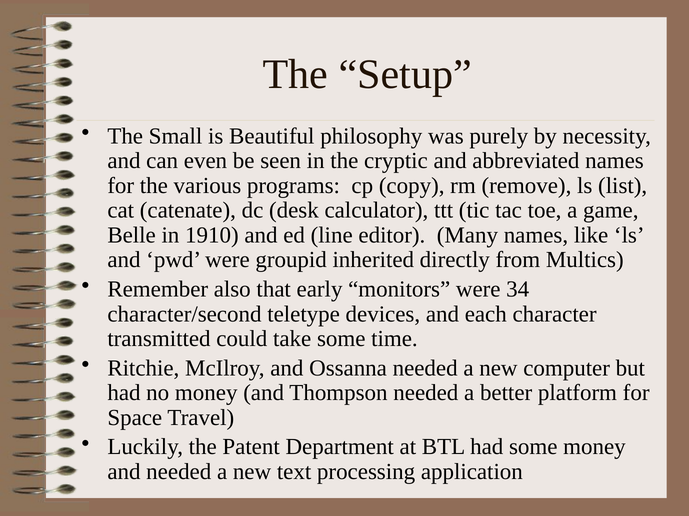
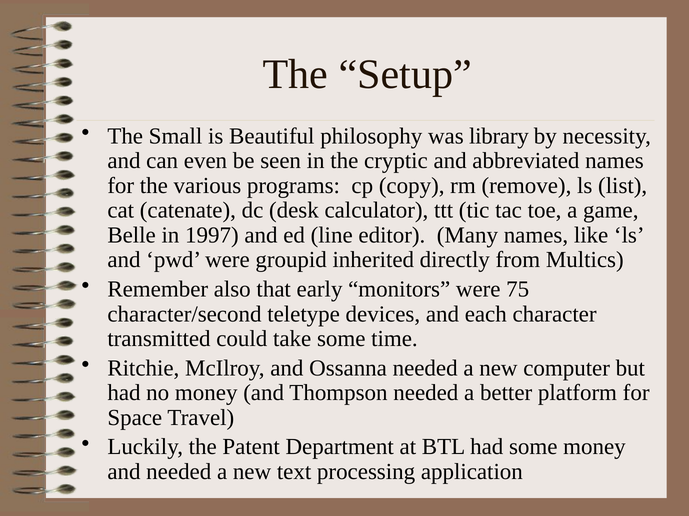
purely: purely -> library (499, 136)
1910: 1910 -> 1997 (212, 235)
34: 34 -> 75 (518, 290)
